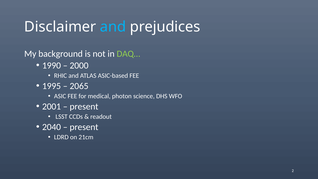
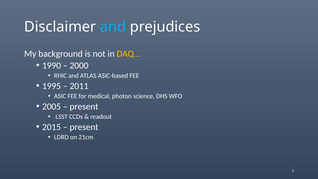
DAQ… colour: light green -> yellow (128, 54)
2065: 2065 -> 2011 (79, 86)
2001: 2001 -> 2005 (52, 106)
2040: 2040 -> 2015 (52, 127)
